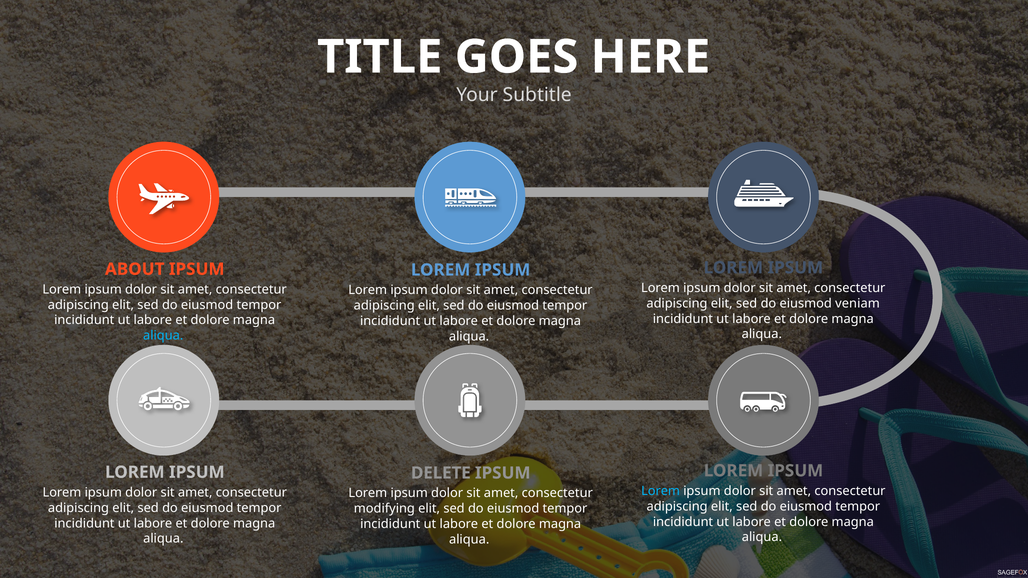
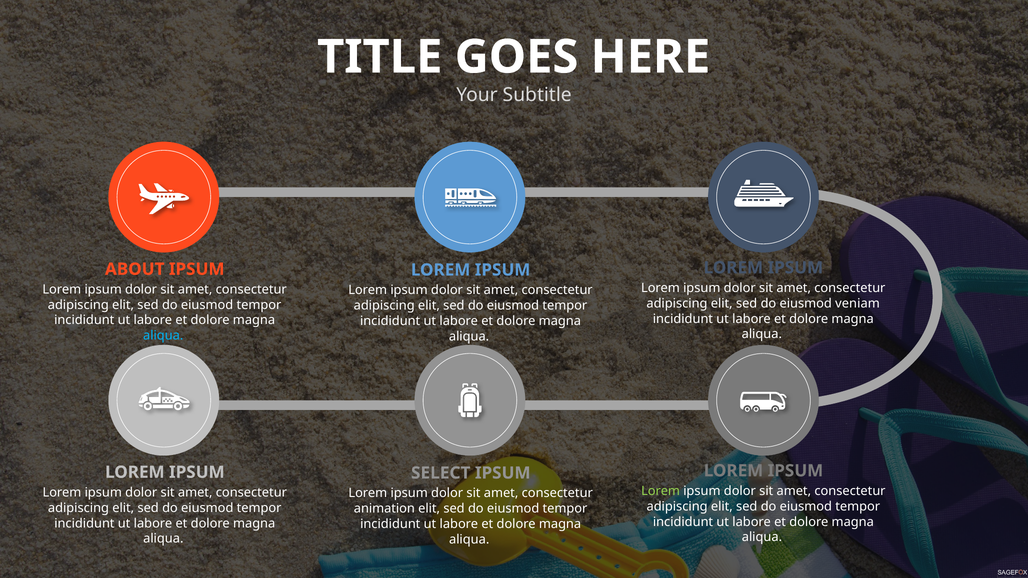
DELETE: DELETE -> SELECT (441, 473)
Lorem colour: light blue -> light green (661, 491)
modifying: modifying -> animation (384, 509)
